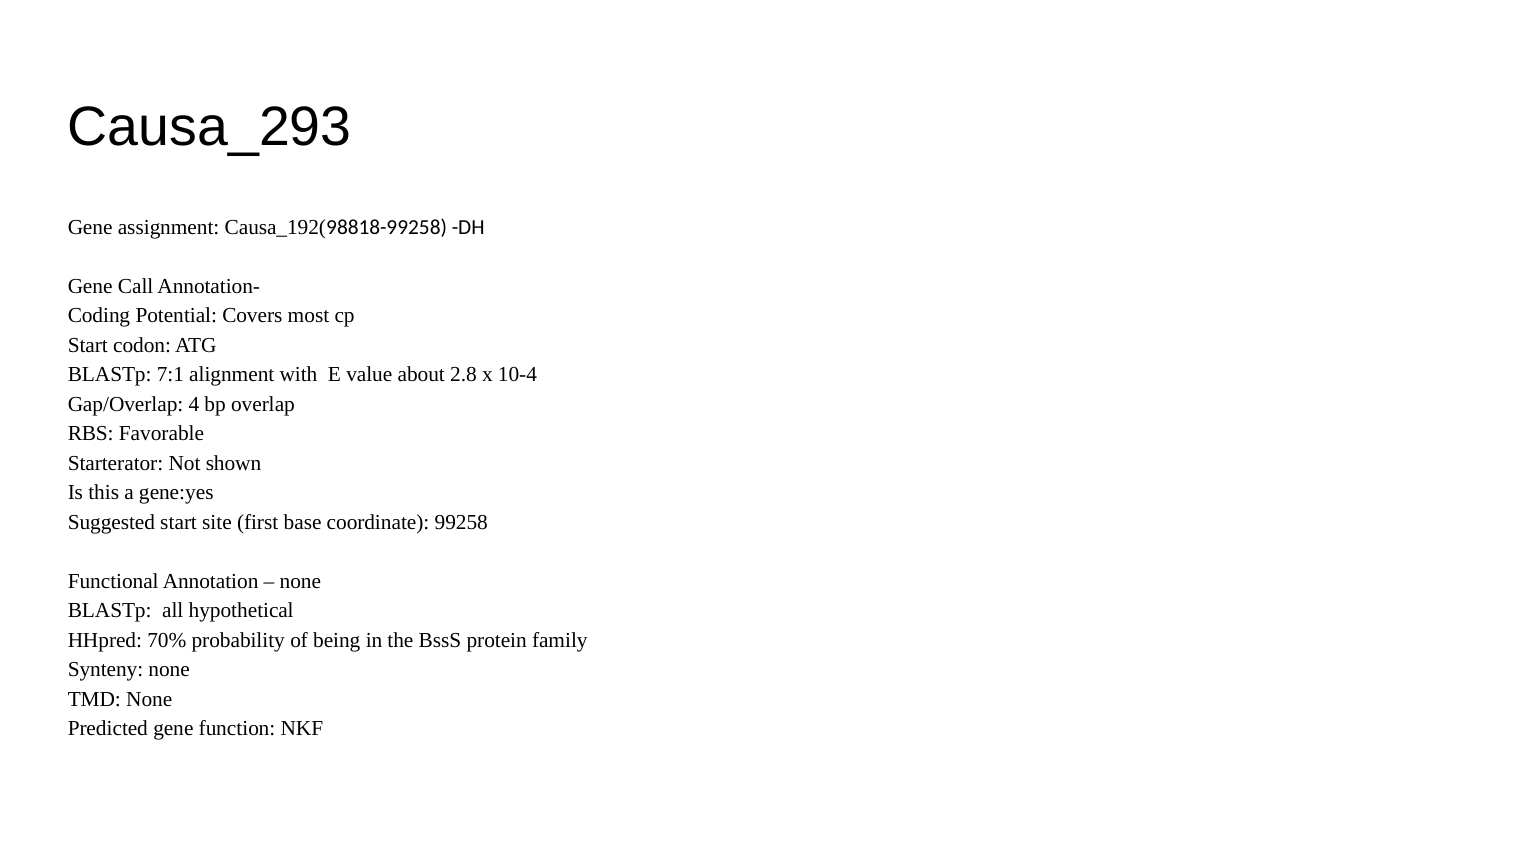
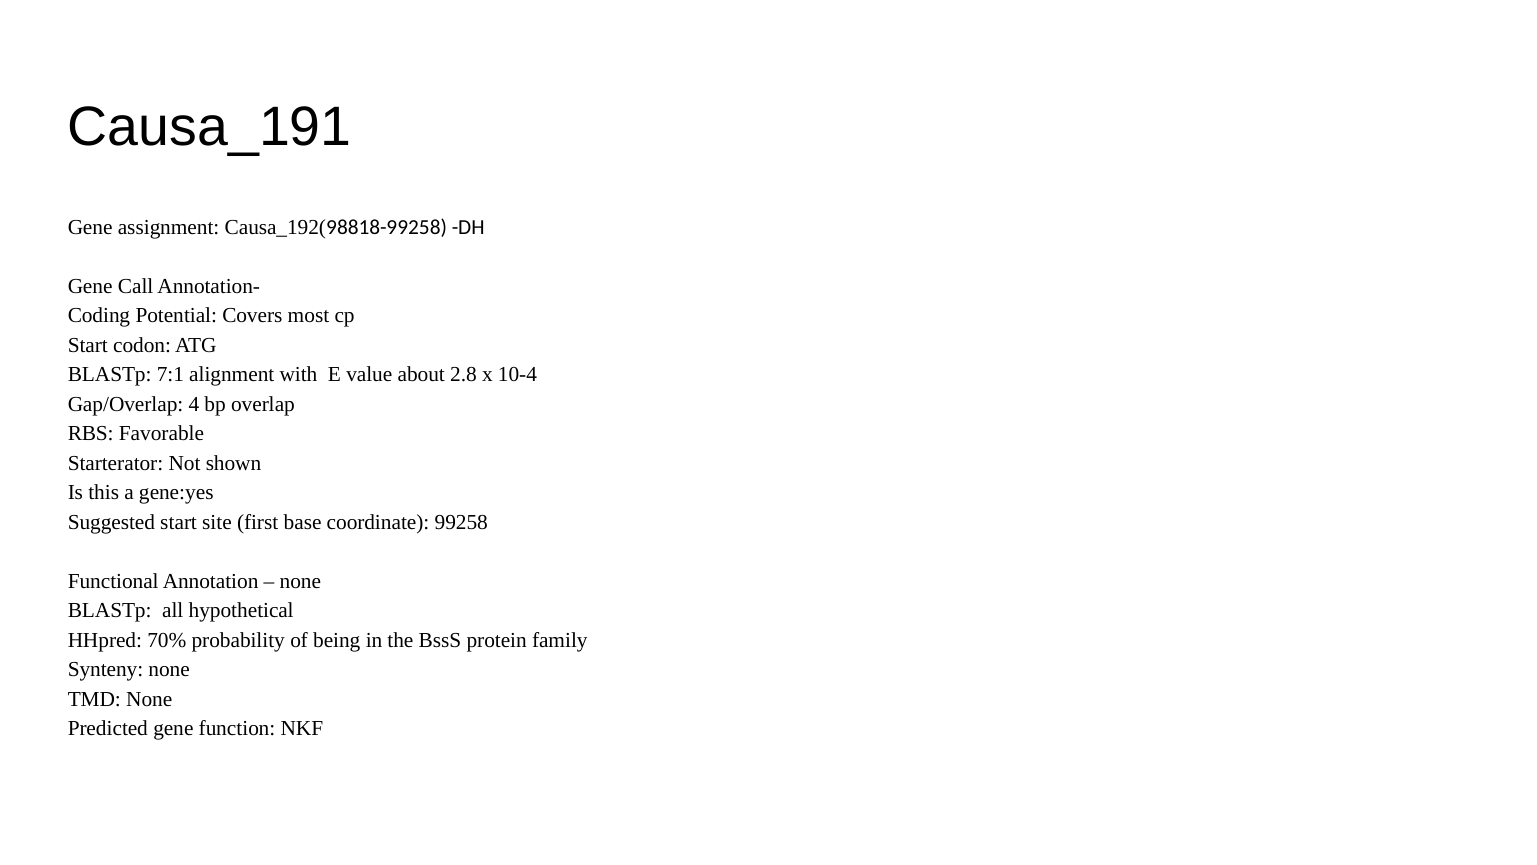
Causa_293: Causa_293 -> Causa_191 (210, 127)
